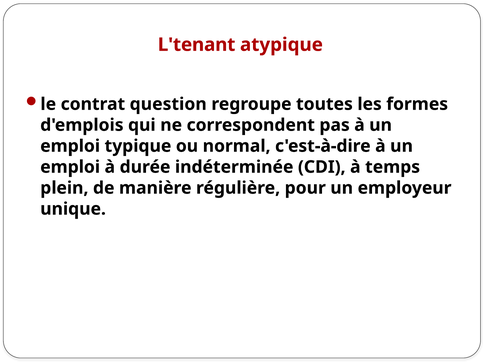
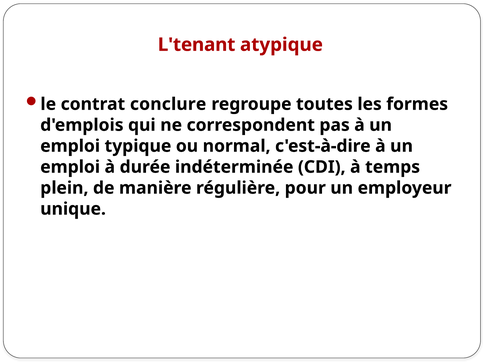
question: question -> conclure (168, 104)
